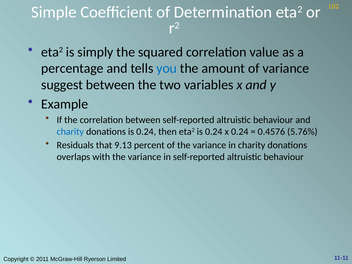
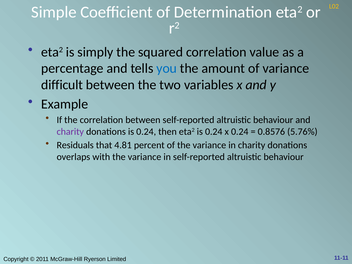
suggest: suggest -> difficult (62, 85)
charity colour: blue -> purple (70, 132)
0.4576: 0.4576 -> 0.8576 (271, 132)
9.13: 9.13 -> 4.81 (123, 145)
